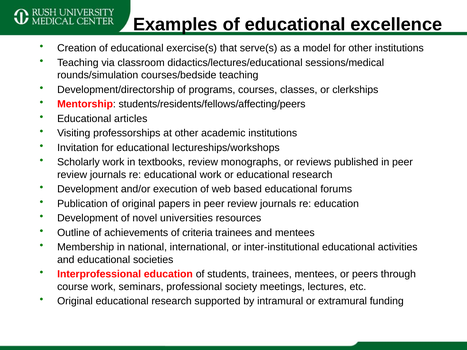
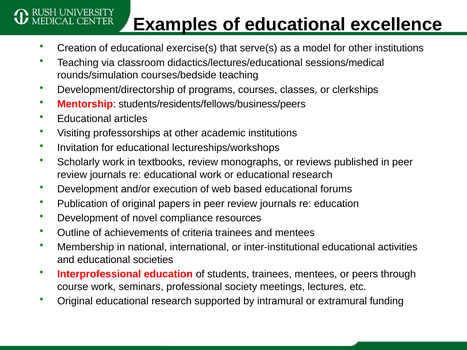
students/residents/fellows/affecting/peers: students/residents/fellows/affecting/peers -> students/residents/fellows/business/peers (212, 104)
universities: universities -> compliance (186, 218)
